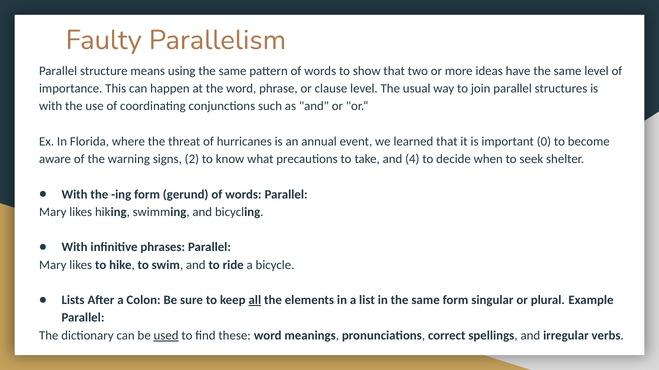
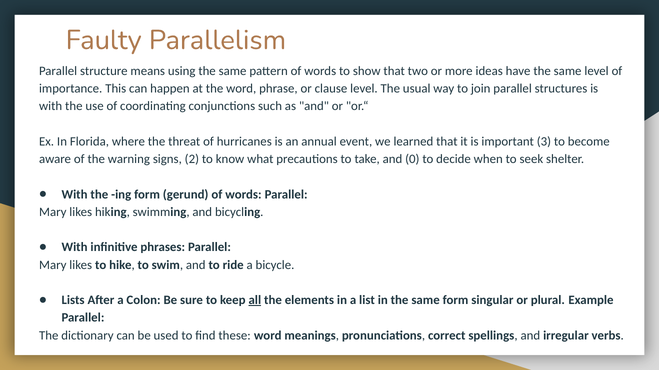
0: 0 -> 3 (544, 142)
4: 4 -> 0 (412, 159)
used underline: present -> none (166, 336)
